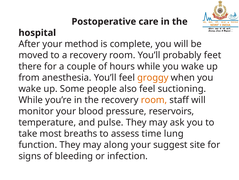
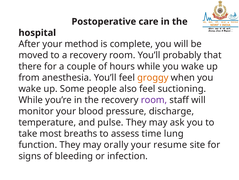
feet: feet -> that (213, 55)
room colour: orange -> purple (154, 100)
reservoirs: reservoirs -> discharge (171, 111)
along: along -> orally (116, 144)
suggest: suggest -> resume (170, 144)
